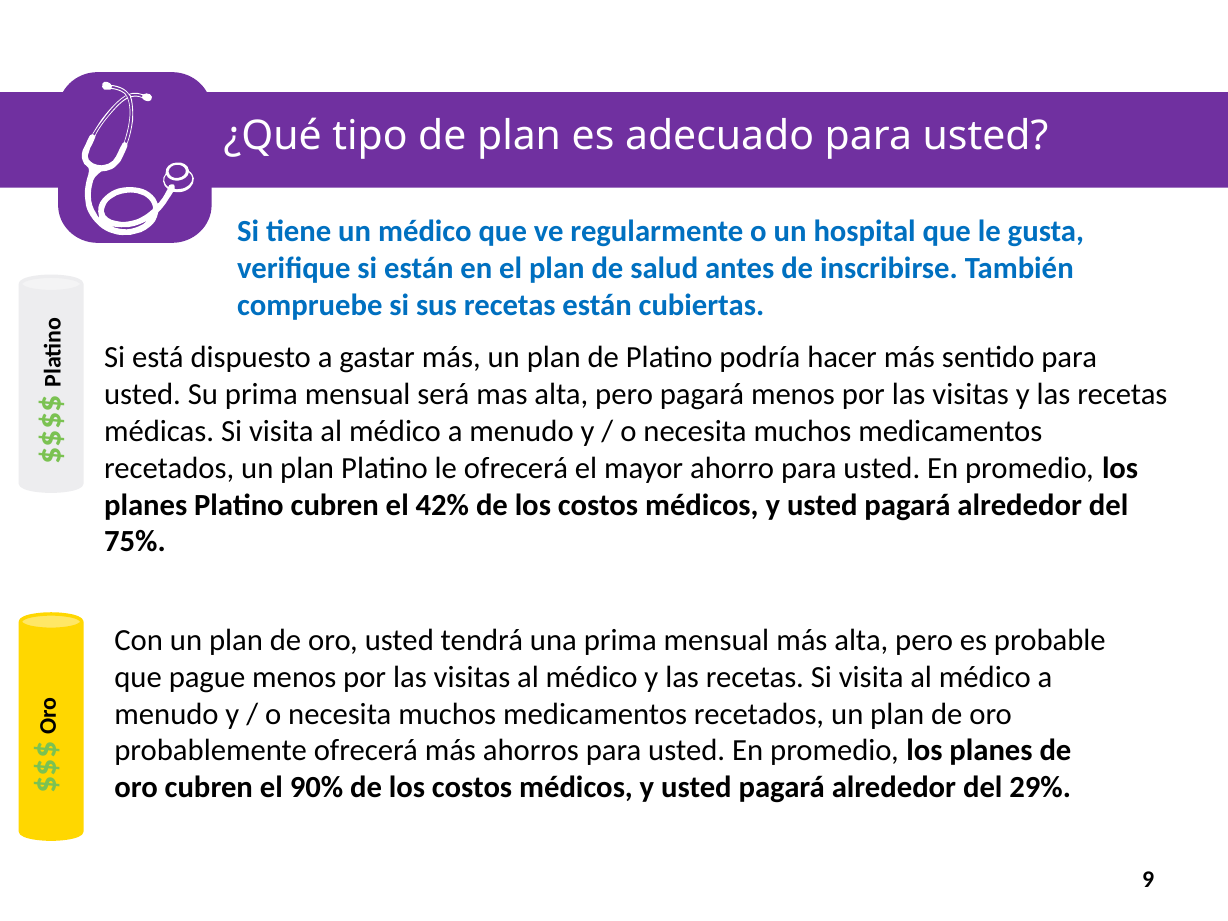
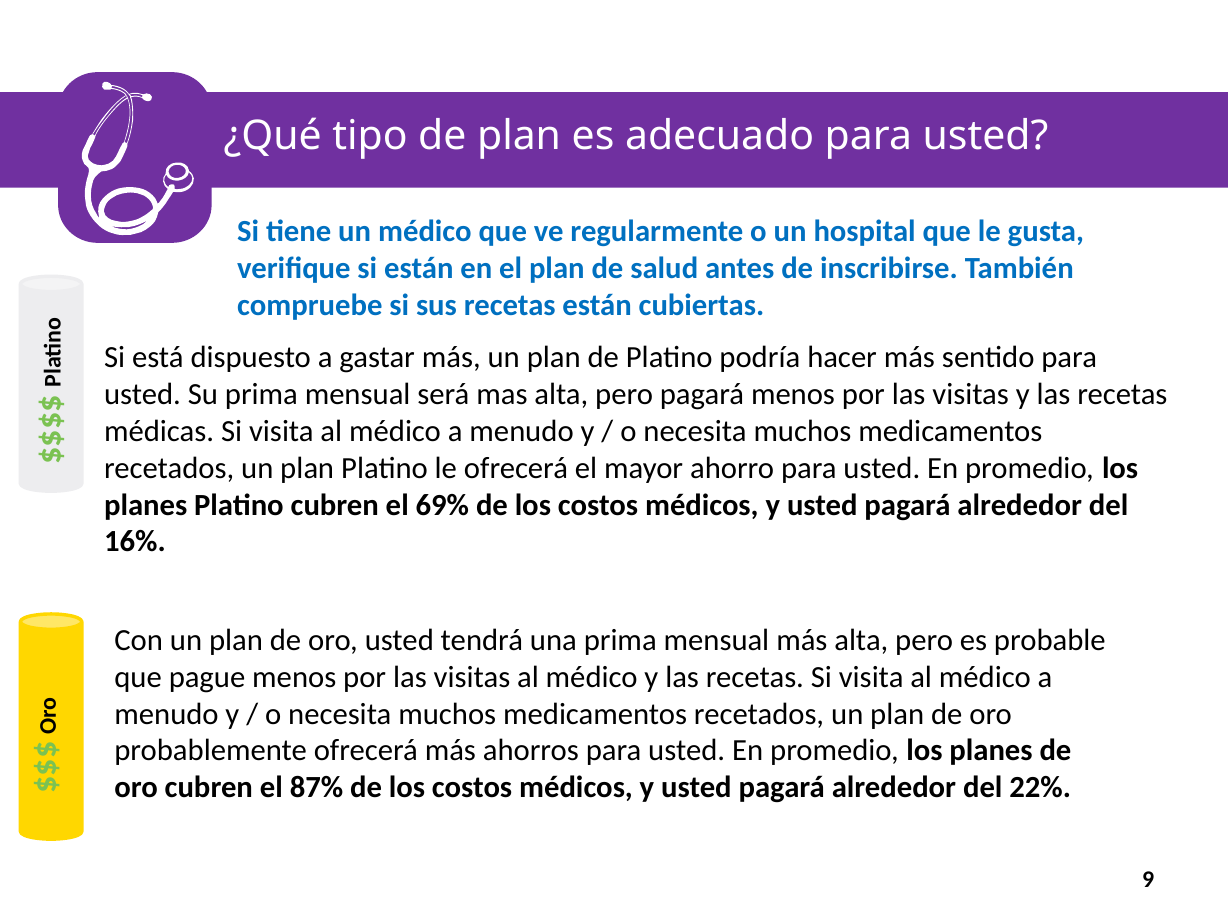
42%: 42% -> 69% (442, 505)
75%: 75% -> 16% (135, 542)
90%: 90% -> 87% (316, 788)
29%: 29% -> 22% (1040, 788)
